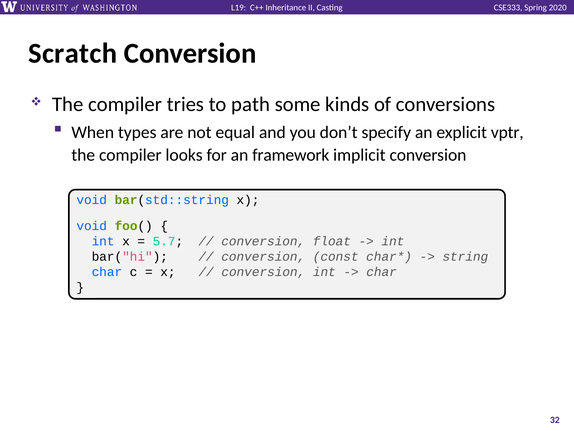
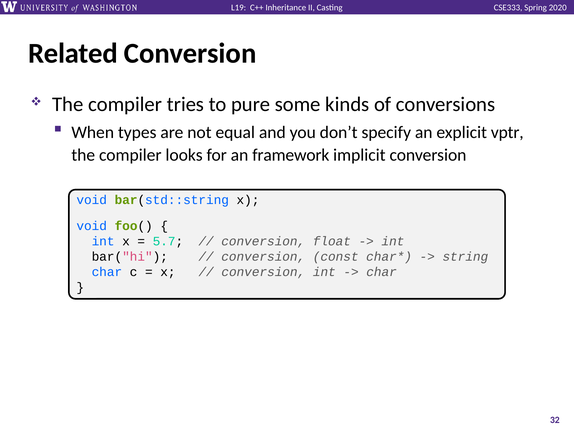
Scratch: Scratch -> Related (73, 53)
path: path -> pure (251, 104)
